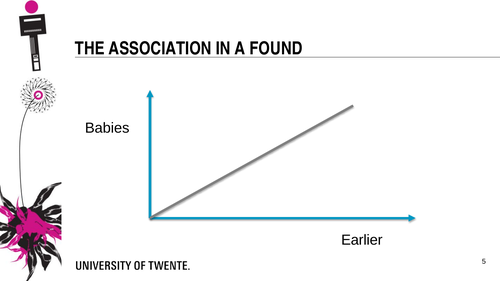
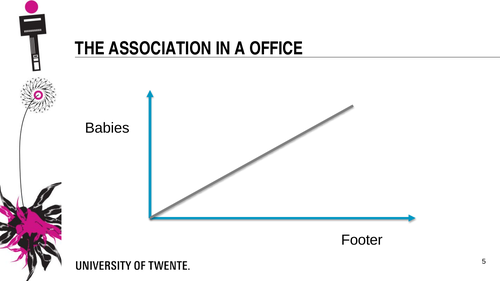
FOUND: FOUND -> OFFICE (276, 49)
Earlier: Earlier -> Footer (362, 240)
